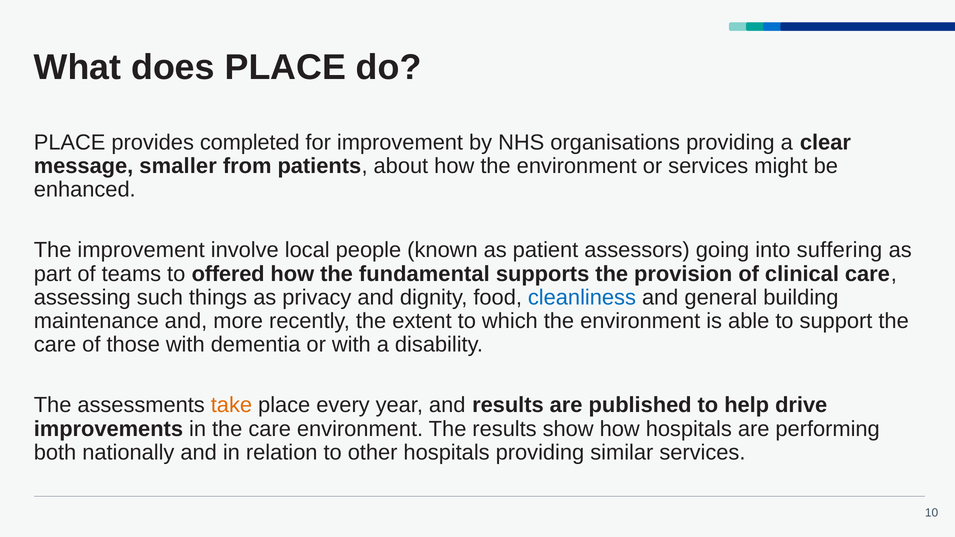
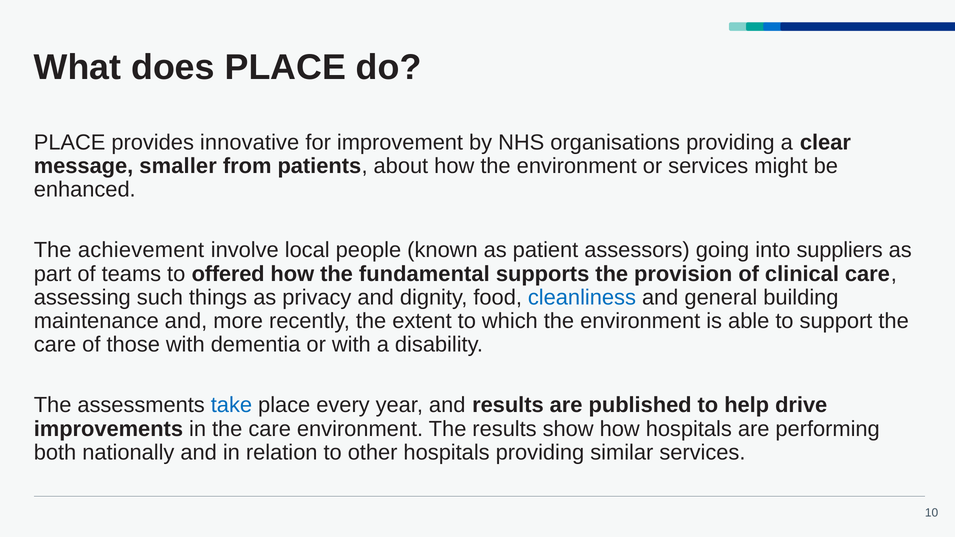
completed: completed -> innovative (250, 142)
The improvement: improvement -> achievement (141, 250)
suffering: suffering -> suppliers (840, 250)
take colour: orange -> blue (231, 405)
